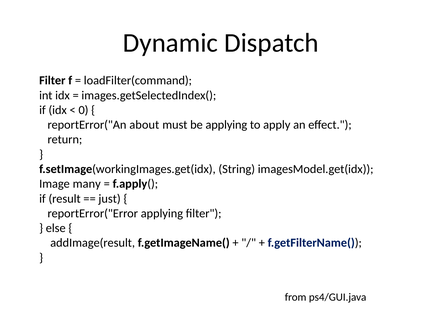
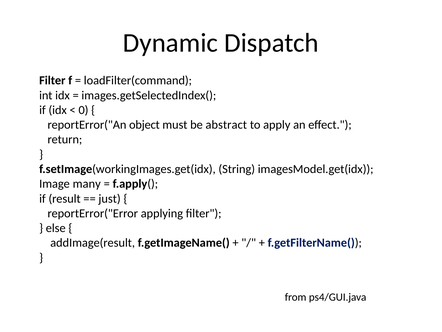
about: about -> object (144, 125)
be applying: applying -> abstract (226, 125)
